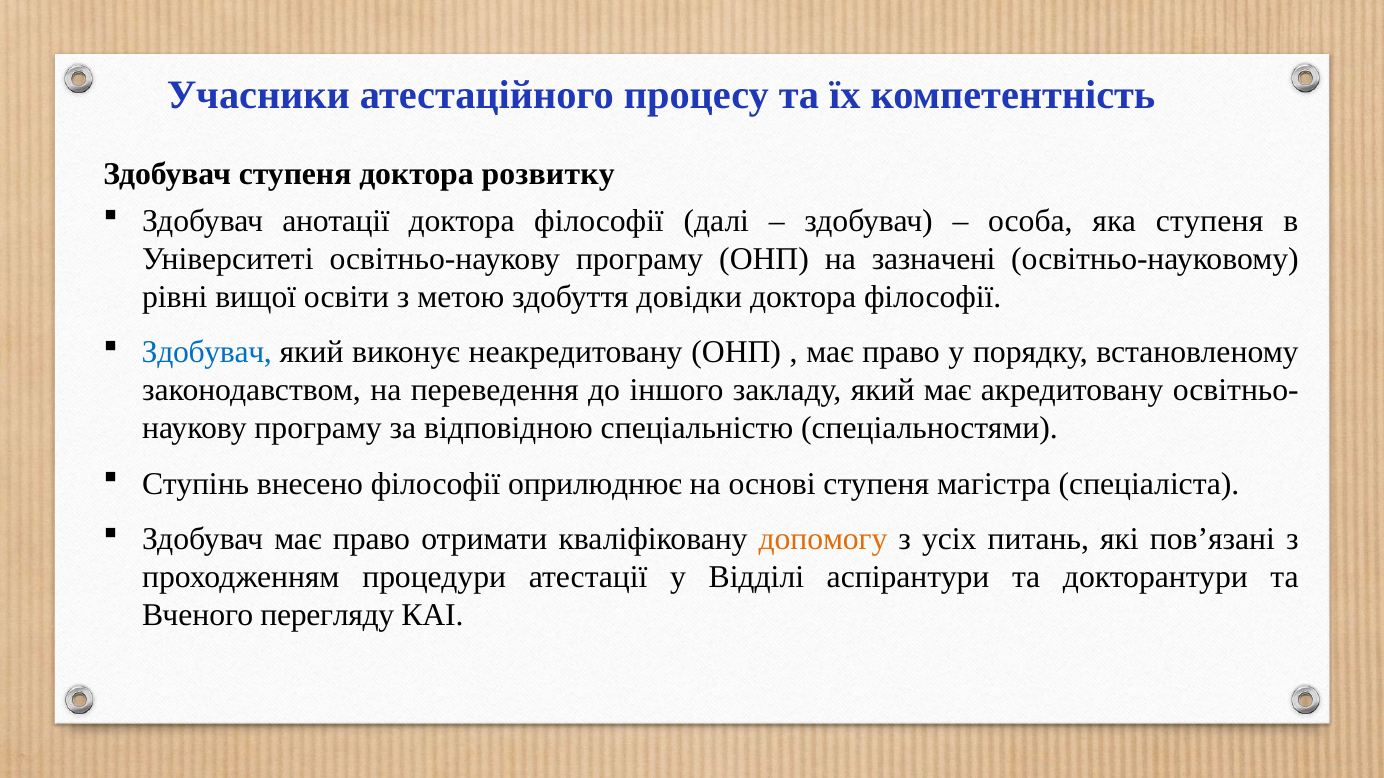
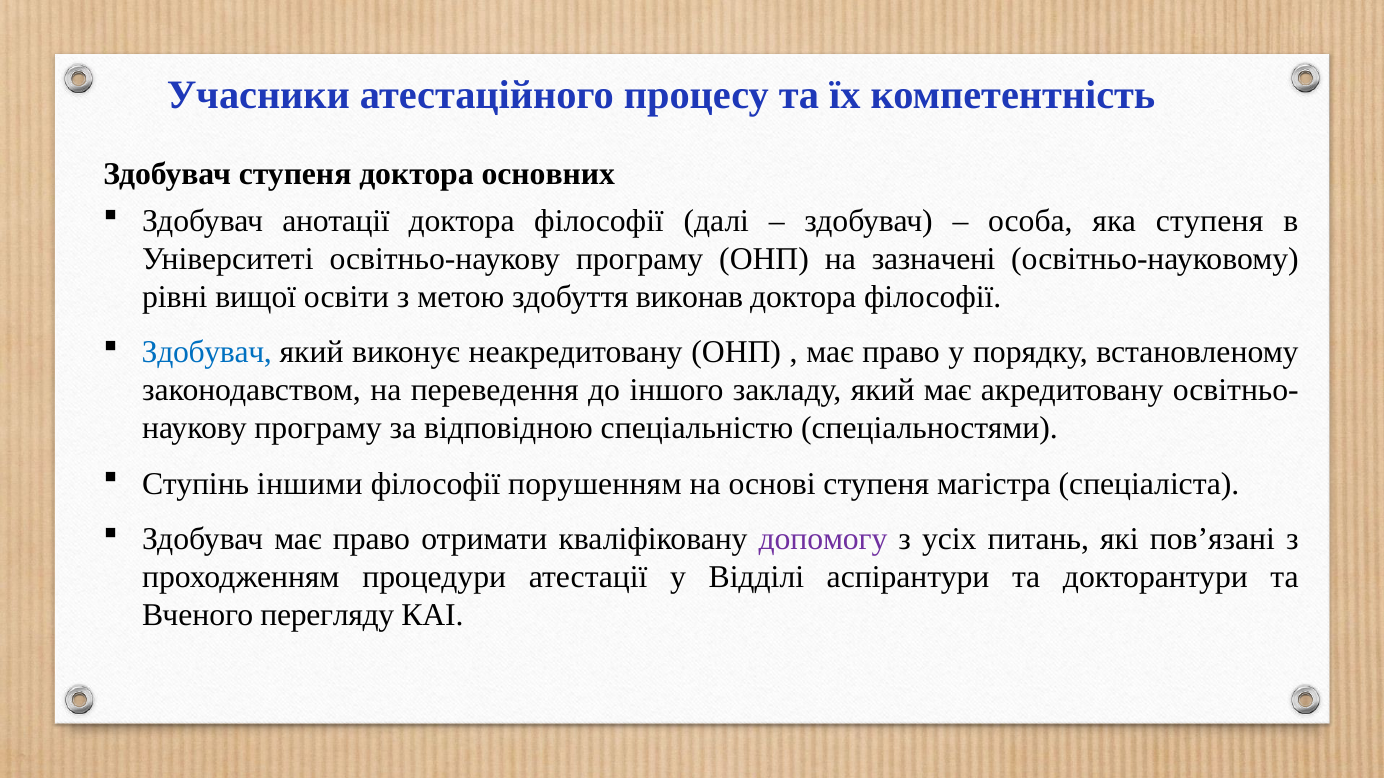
розвитку: розвитку -> основних (548, 174)
довідки: довідки -> виконав (689, 297)
внесено: внесено -> іншими (310, 484)
оприлюднює: оприлюднює -> порушенням (595, 484)
допомогу colour: orange -> purple (823, 539)
